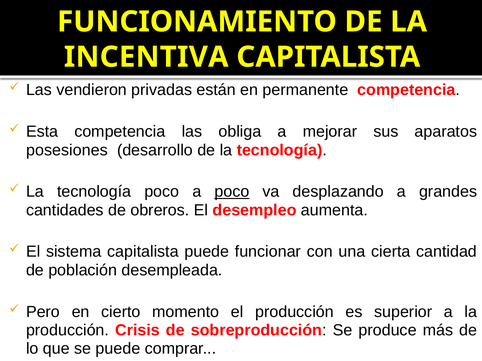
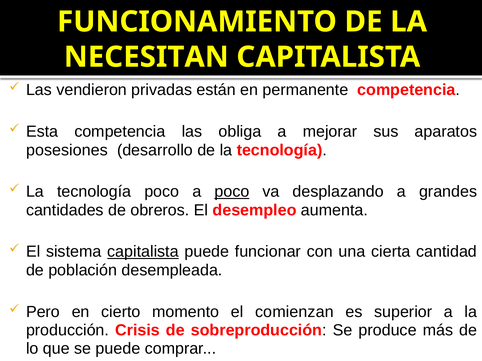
INCENTIVA: INCENTIVA -> NECESITAN (146, 57)
capitalista underline: none -> present (143, 252)
el producción: producción -> comienzan (294, 312)
